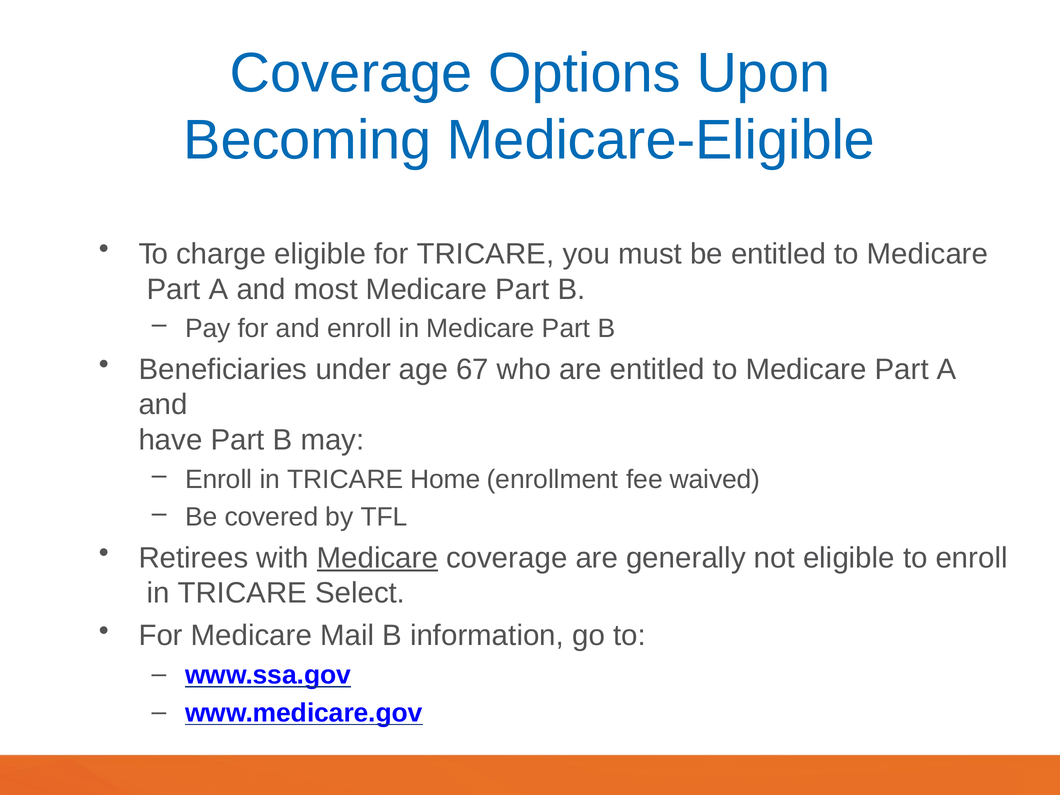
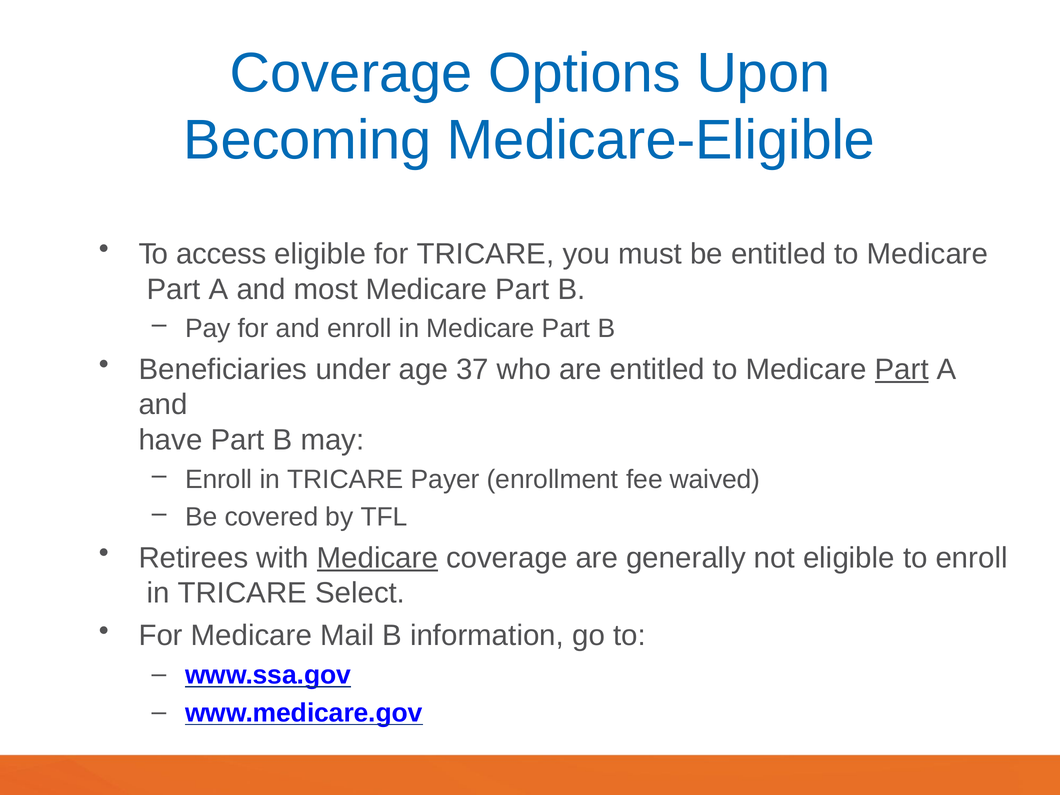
charge: charge -> access (221, 254)
67: 67 -> 37 (473, 369)
Part underline: none -> present (902, 369)
Home: Home -> Payer (445, 480)
